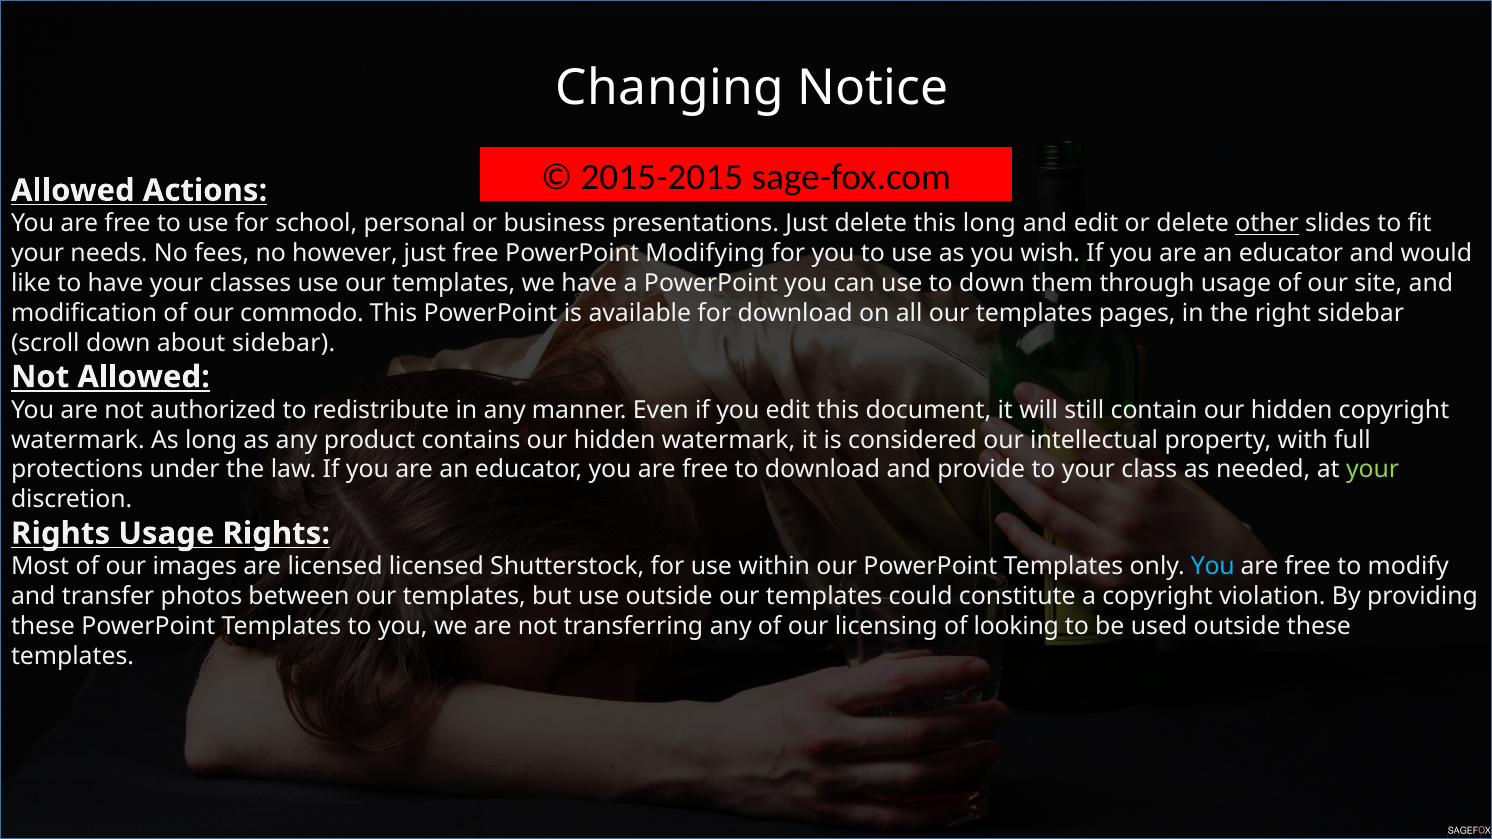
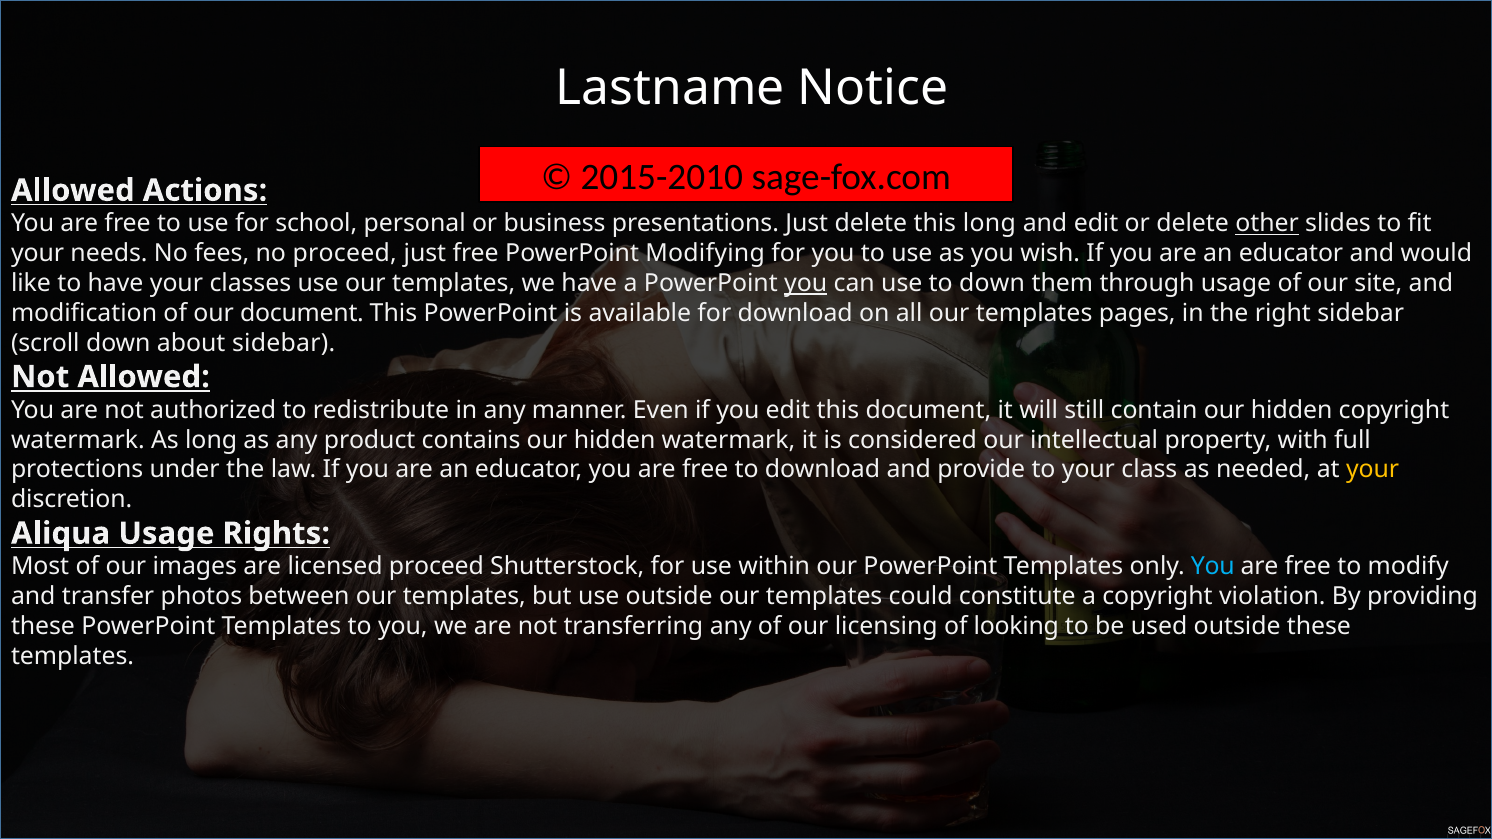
Changing: Changing -> Lastname (670, 88)
2015-2015: 2015-2015 -> 2015-2010 (662, 177)
no however: however -> proceed (345, 254)
you underline: none -> present (806, 283)
our commodo: commodo -> document (302, 313)
your colour: light green -> yellow (1373, 470)
Rights: Rights -> Aliqua (61, 534)
licensed licensed: licensed -> proceed (436, 567)
